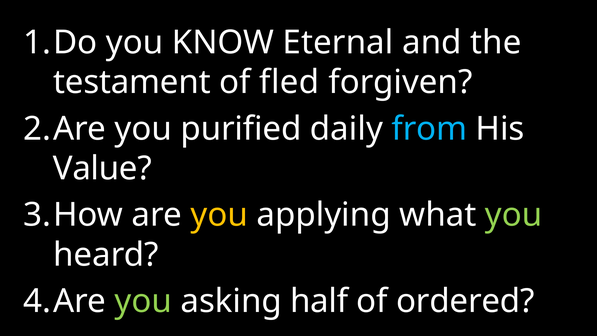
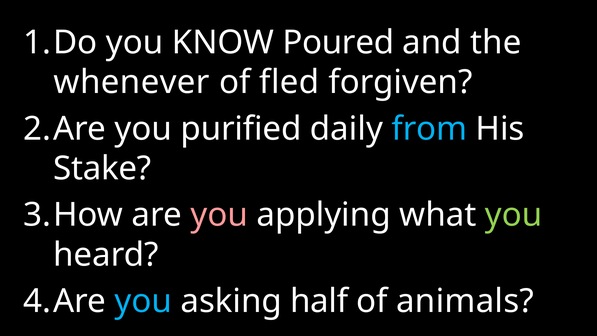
Eternal: Eternal -> Poured (338, 43)
testament: testament -> whenever (132, 82)
Value: Value -> Stake (102, 168)
you colour: yellow -> pink (219, 215)
you colour: light green -> light blue (143, 301)
ordered: ordered -> animals (465, 301)
